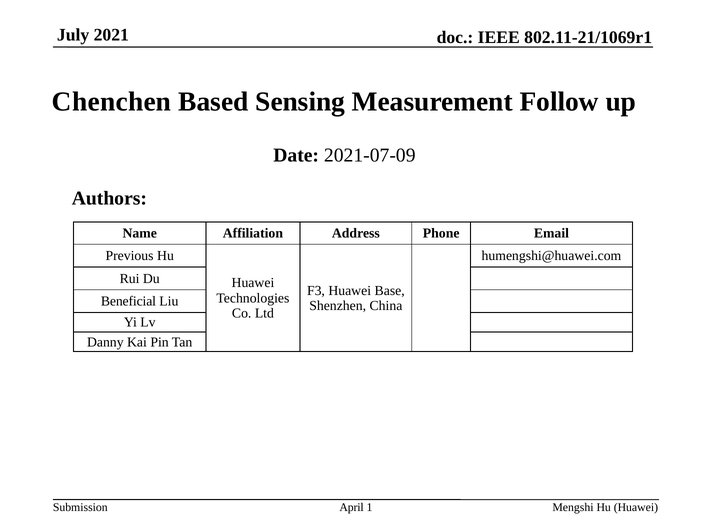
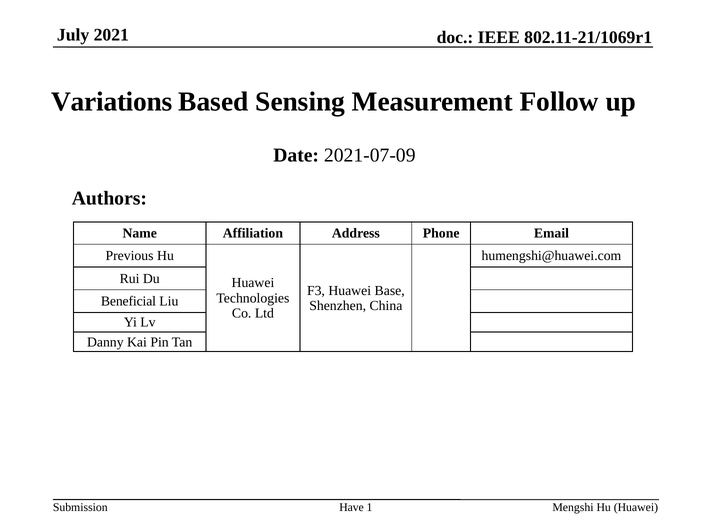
Chenchen: Chenchen -> Variations (112, 102)
April: April -> Have (352, 508)
